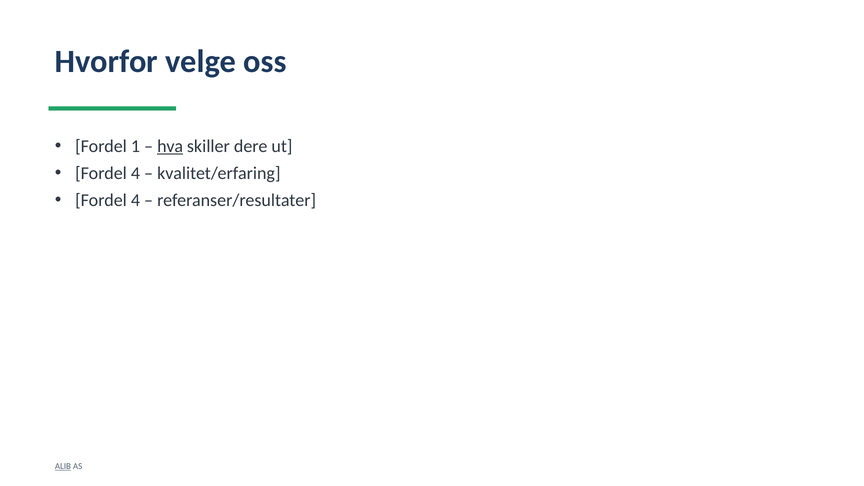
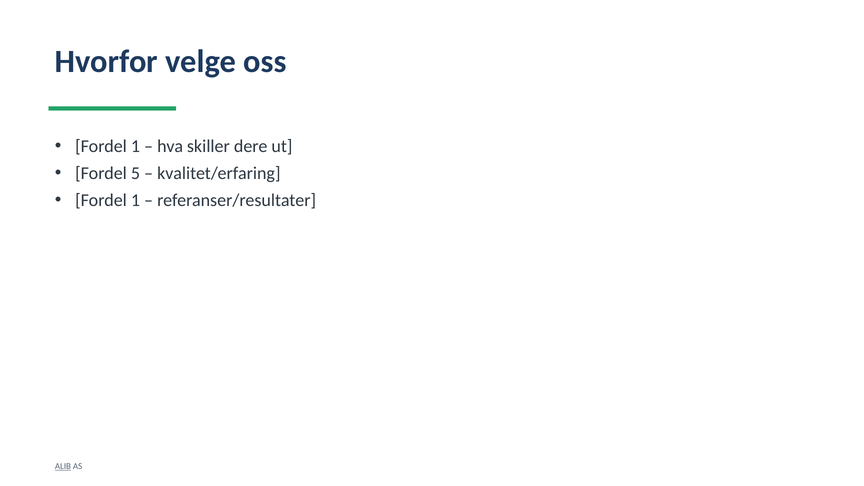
hva underline: present -> none (170, 146)
4: 4 -> 5 (135, 173)
4: 4 -> 1 (135, 200)
